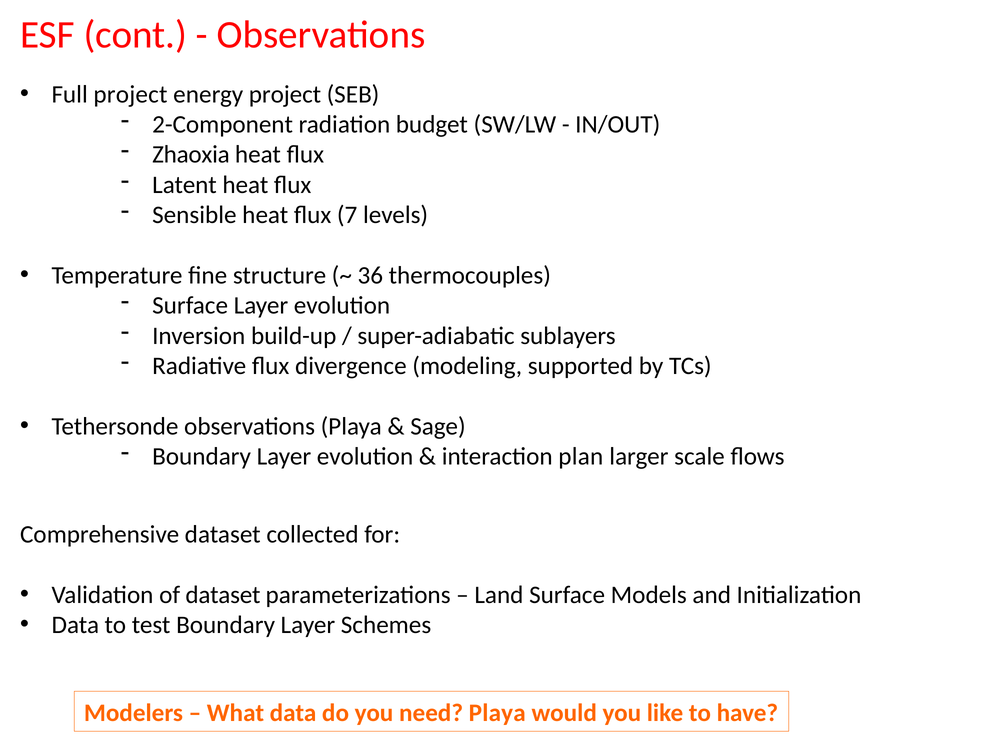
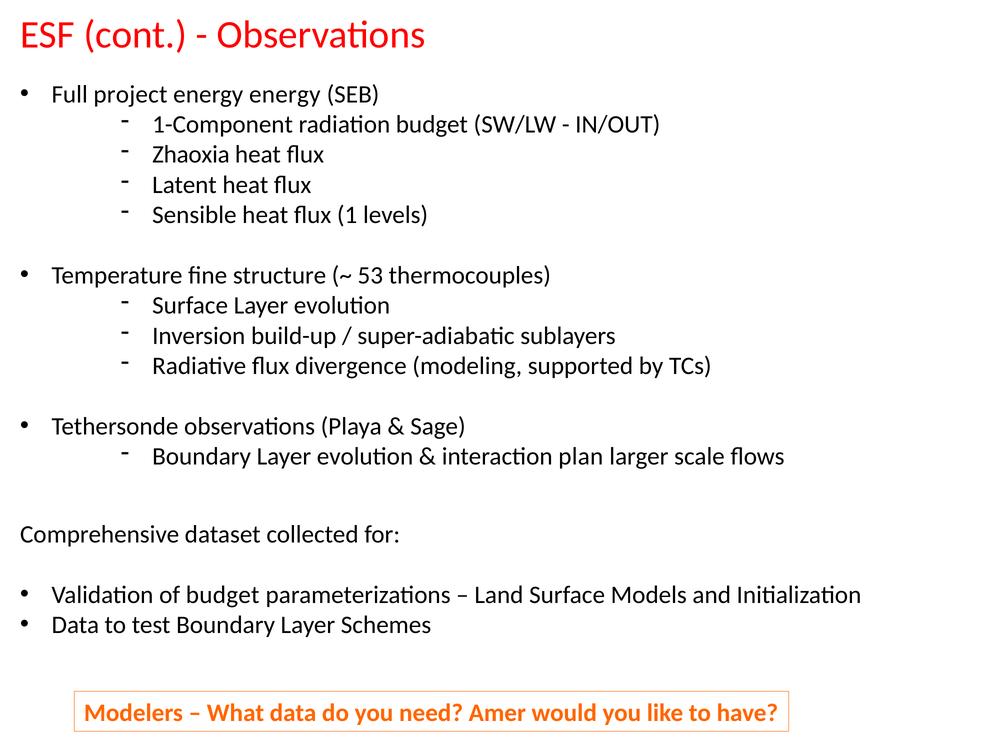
energy project: project -> energy (285, 94)
2-Component: 2-Component -> 1-Component (223, 124)
7: 7 -> 1 (347, 215)
36: 36 -> 53 (370, 276)
of dataset: dataset -> budget (223, 595)
need Playa: Playa -> Amer (497, 713)
